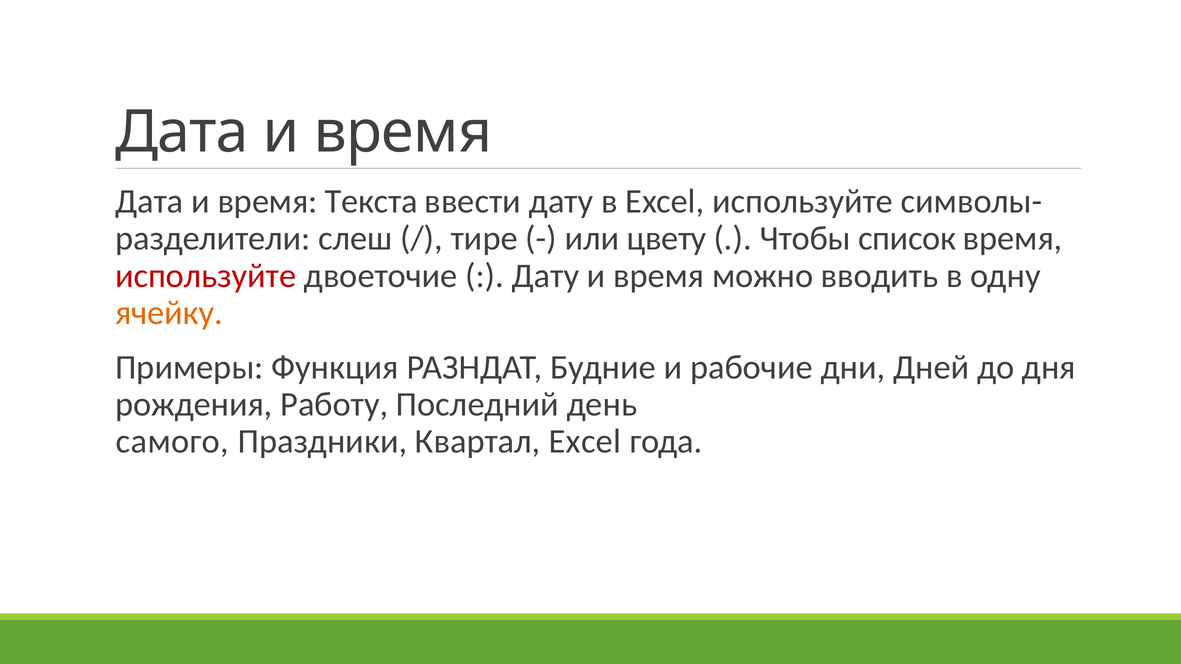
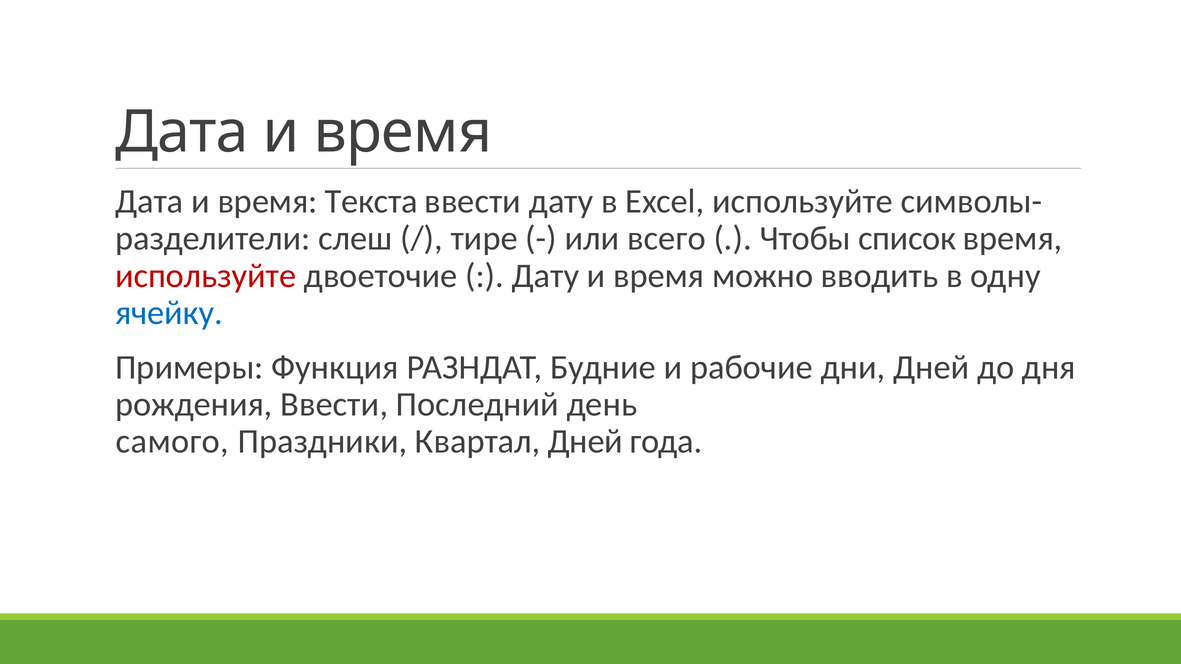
цвету: цвету -> всего (666, 239)
ячейку colour: orange -> blue (169, 313)
рождения Работу: Работу -> Ввести (334, 404)
Квартал Excel: Excel -> Дней (585, 442)
